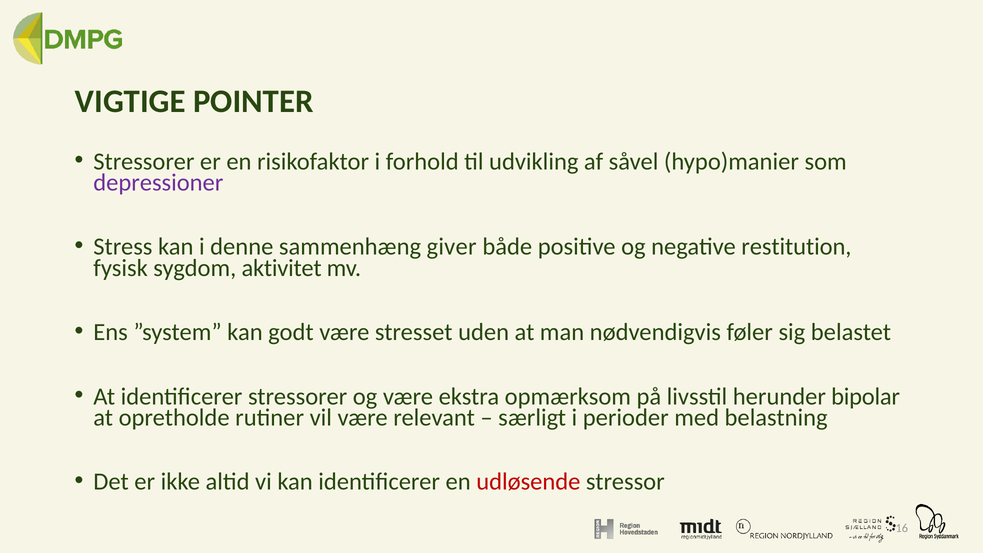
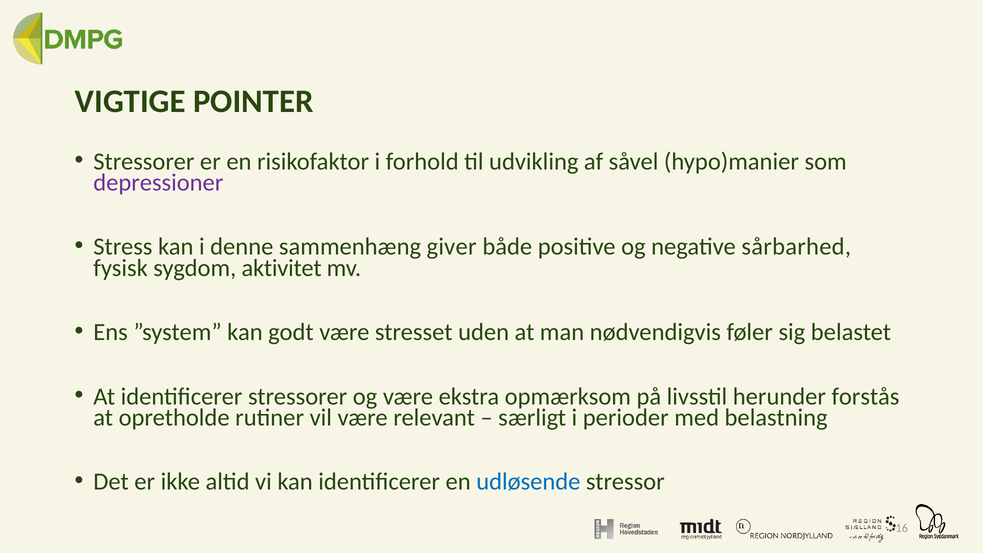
restitution: restitution -> sårbarhed (796, 247)
bipolar: bipolar -> forstås (865, 396)
udløsende colour: red -> blue (528, 482)
